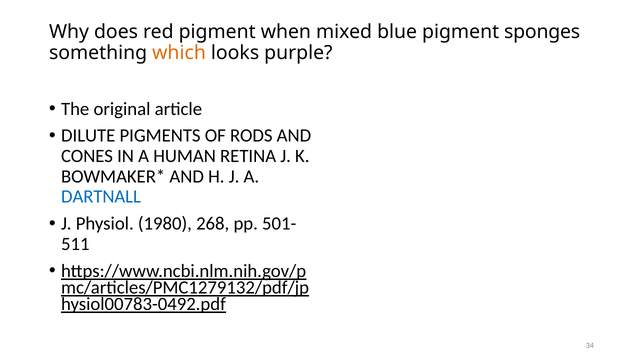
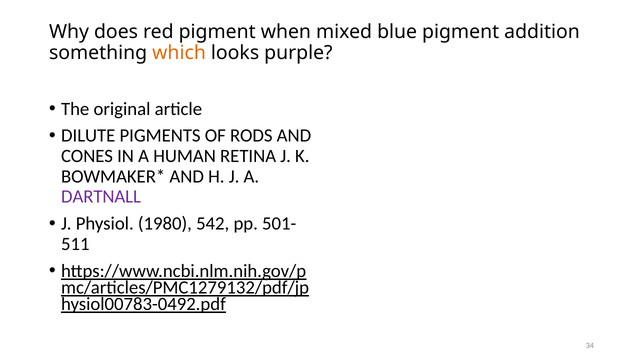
sponges: sponges -> addition (542, 32)
DARTNALL colour: blue -> purple (101, 196)
268: 268 -> 542 (213, 223)
